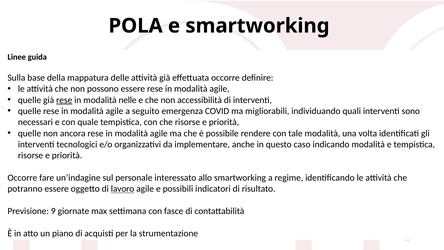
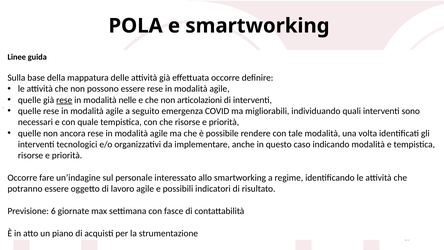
accessibilità: accessibilità -> articolazioni (200, 100)
lavoro underline: present -> none (123, 189)
9: 9 -> 6 (53, 211)
